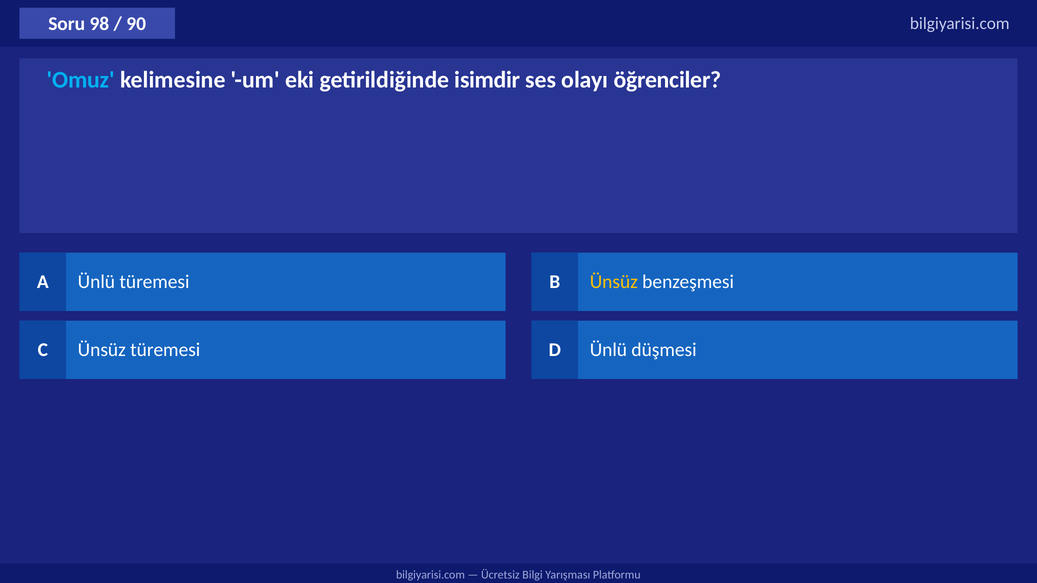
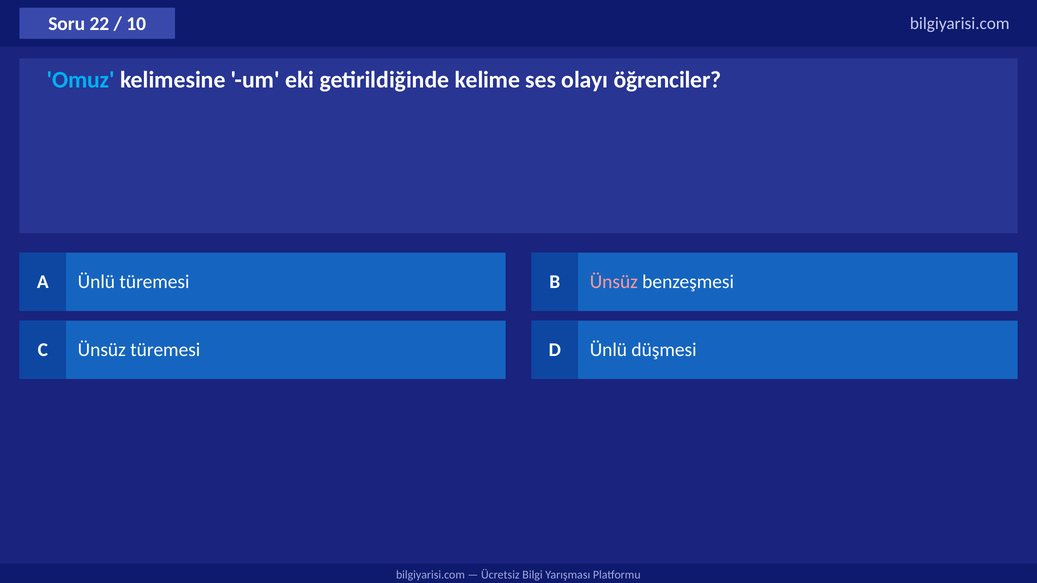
98: 98 -> 22 (99, 24)
90: 90 -> 10 (136, 24)
isimdir: isimdir -> kelime (487, 80)
Ünsüz colour: yellow -> pink (614, 282)
